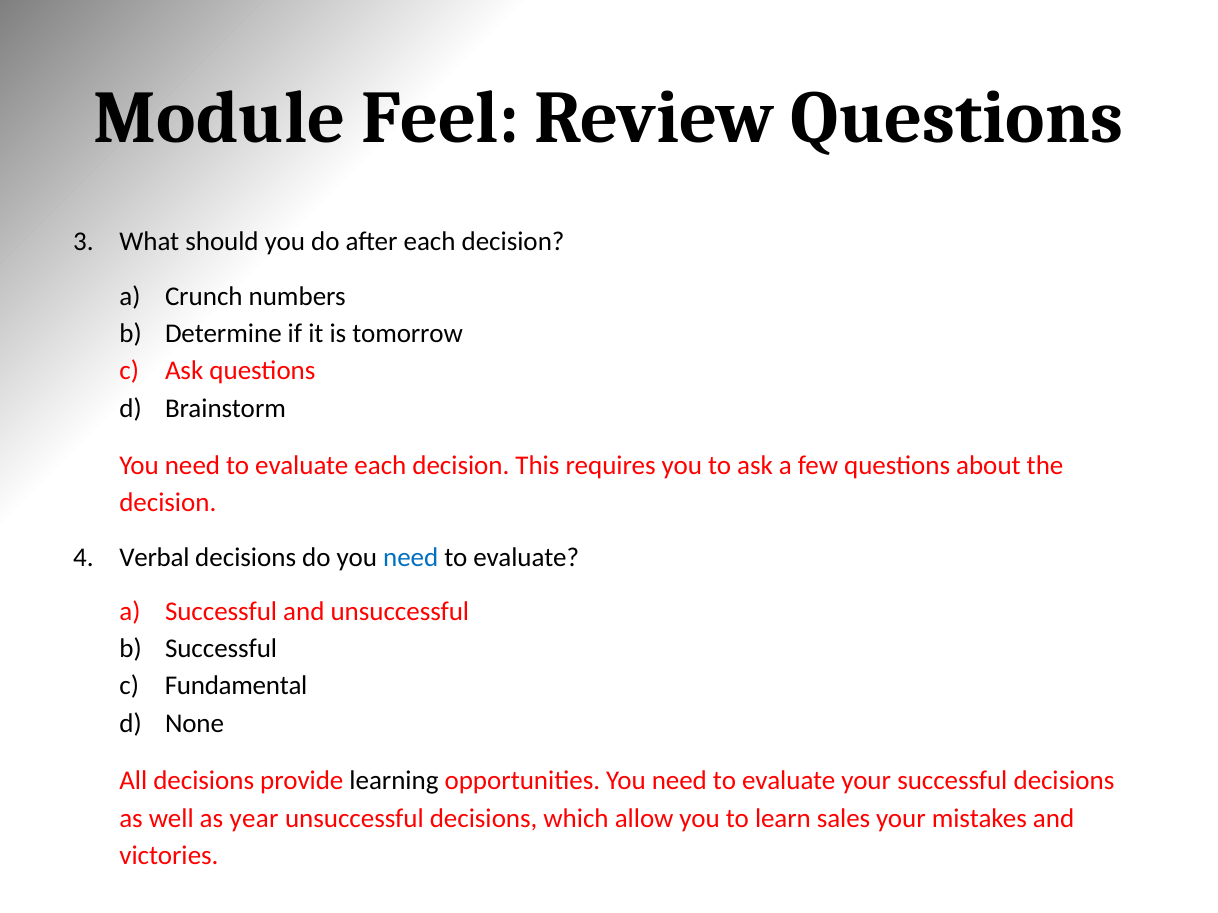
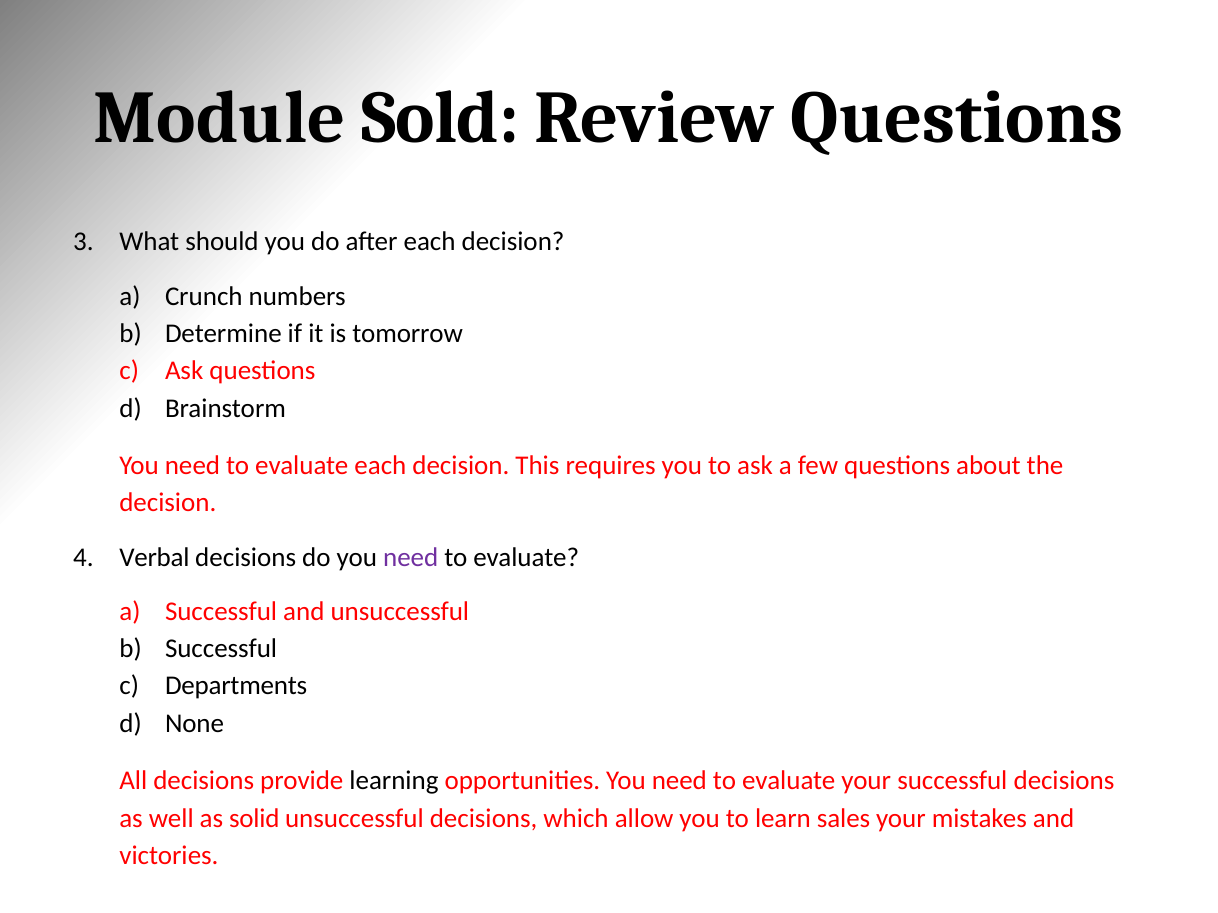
Feel: Feel -> Sold (440, 118)
need colour: blue -> purple (411, 557)
Fundamental: Fundamental -> Departments (236, 686)
year: year -> solid (254, 819)
